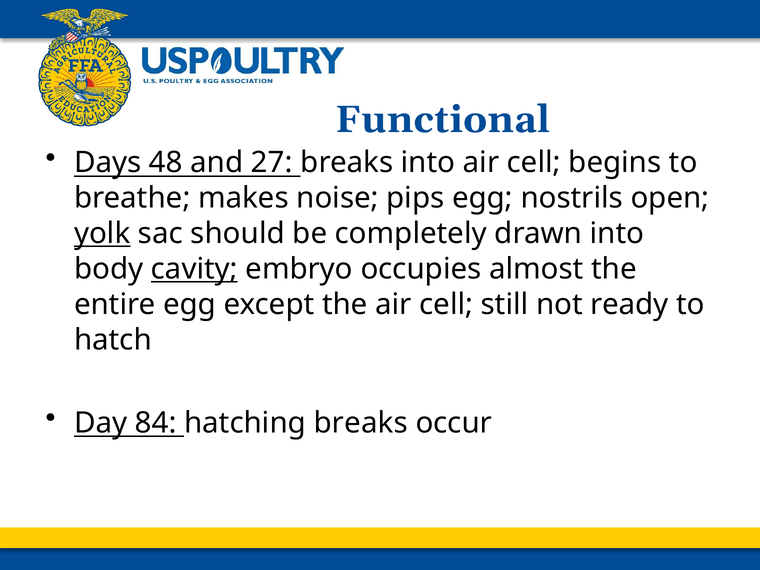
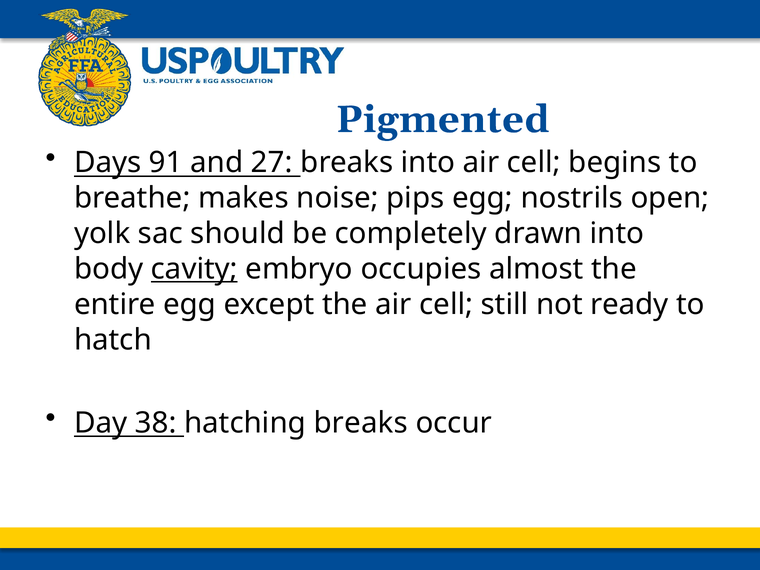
Functional: Functional -> Pigmented (443, 120)
48: 48 -> 91 (166, 163)
yolk underline: present -> none (102, 234)
84: 84 -> 38 (156, 423)
